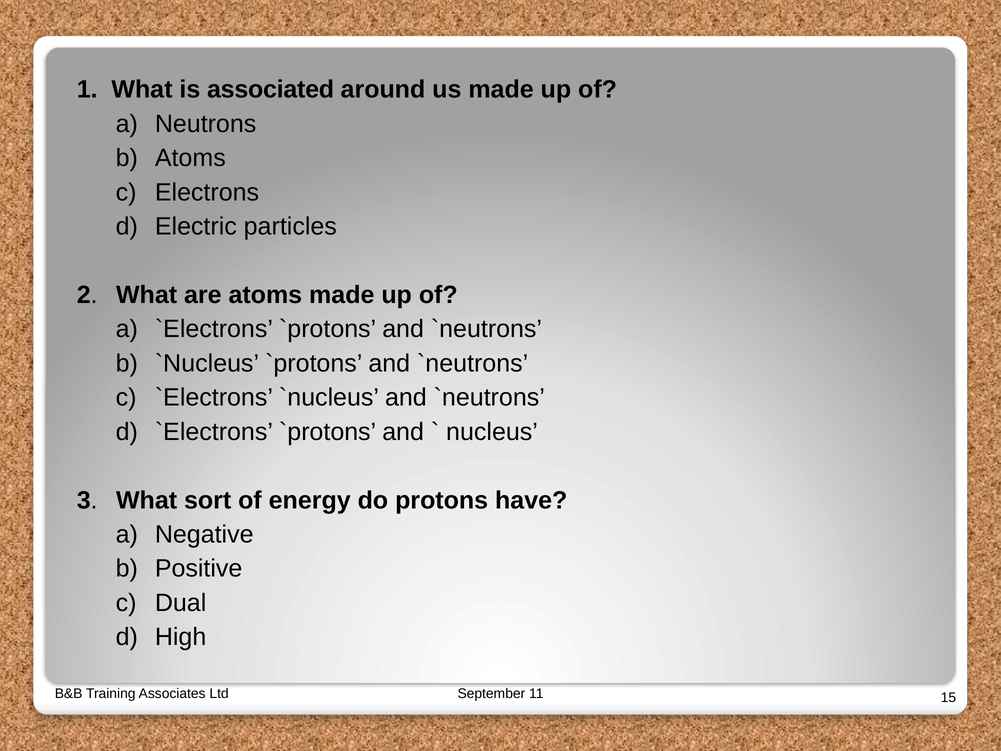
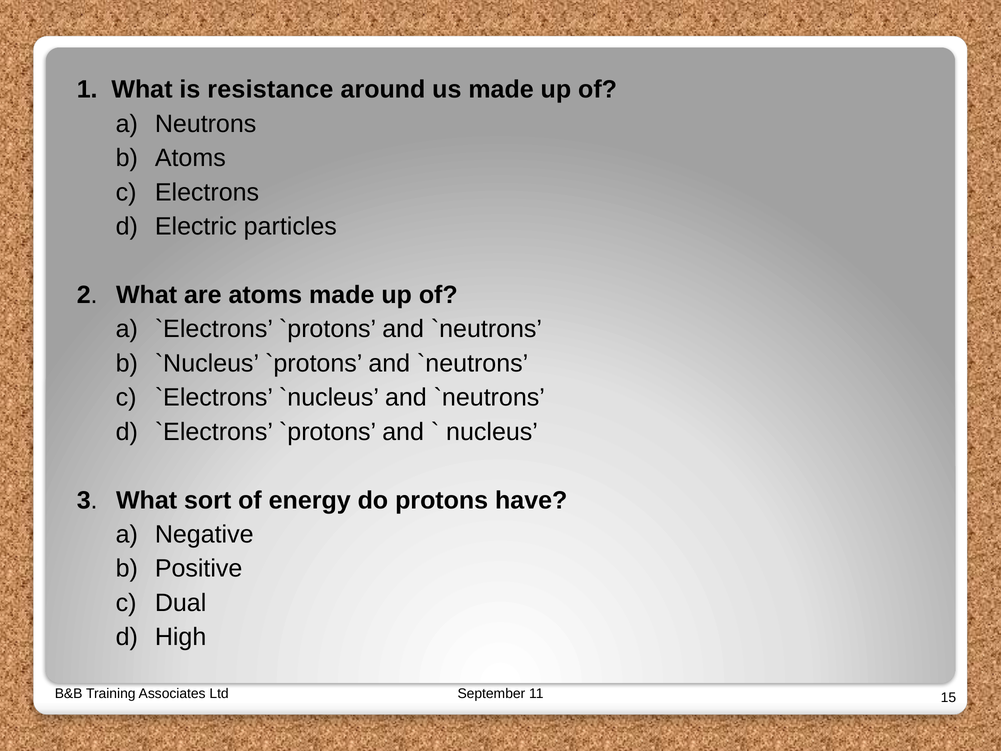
associated: associated -> resistance (270, 90)
